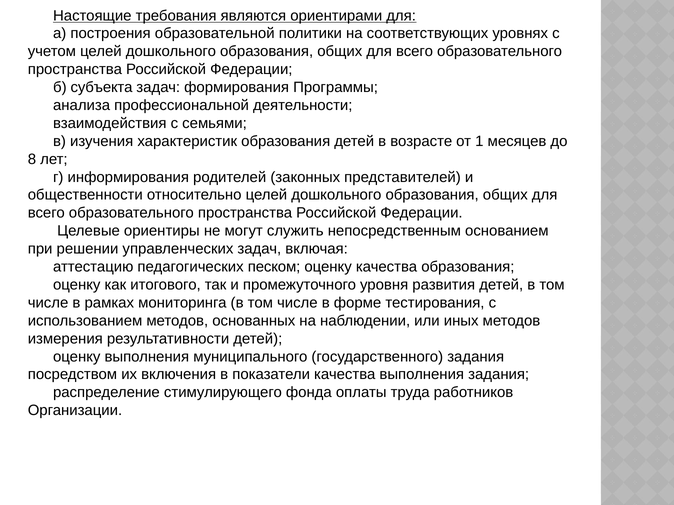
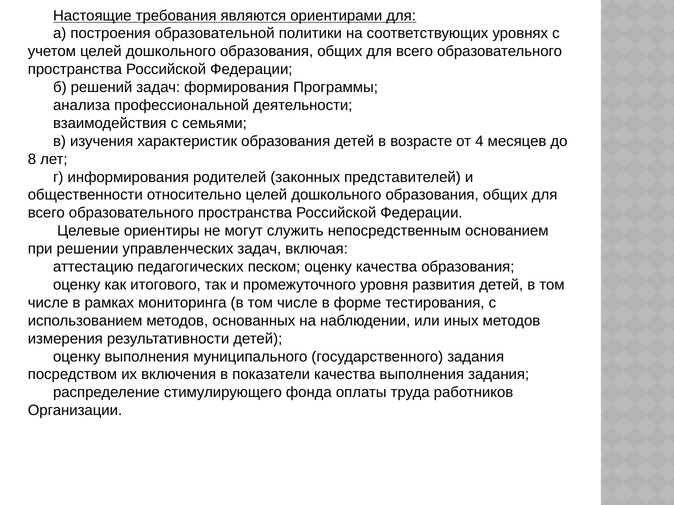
субъекта: субъекта -> решений (102, 87)
1: 1 -> 4 (479, 141)
